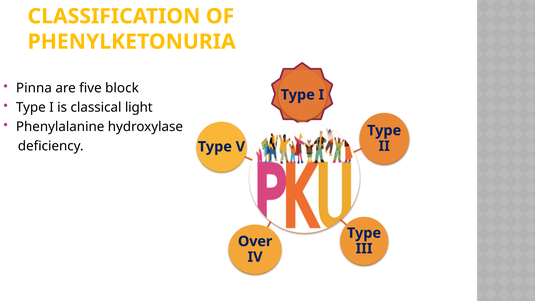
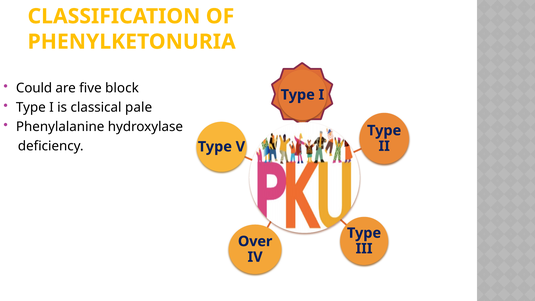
Pinna: Pinna -> Could (34, 88)
light: light -> pale (139, 107)
